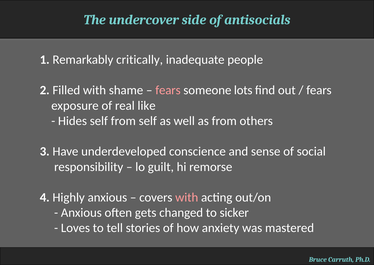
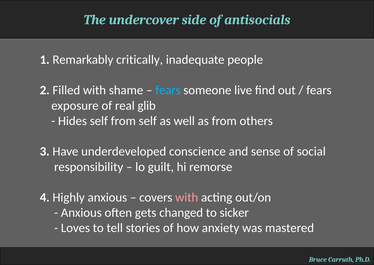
fears colour: pink -> light blue (168, 90)
lots: lots -> live (243, 90)
like: like -> glib (147, 105)
